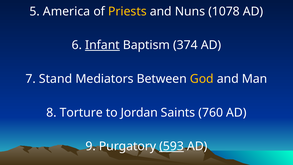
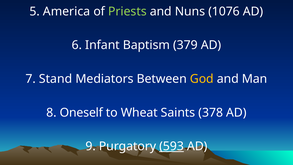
Priests colour: yellow -> light green (127, 11)
1078: 1078 -> 1076 (224, 11)
Infant underline: present -> none (102, 45)
374: 374 -> 379 (185, 45)
Torture: Torture -> Oneself (81, 112)
Jordan: Jordan -> Wheat (139, 112)
760: 760 -> 378 (211, 112)
